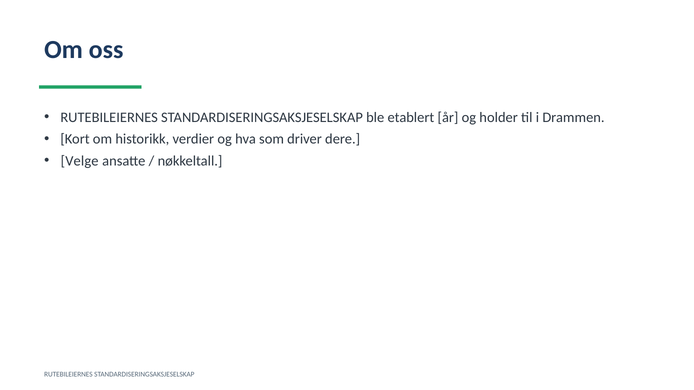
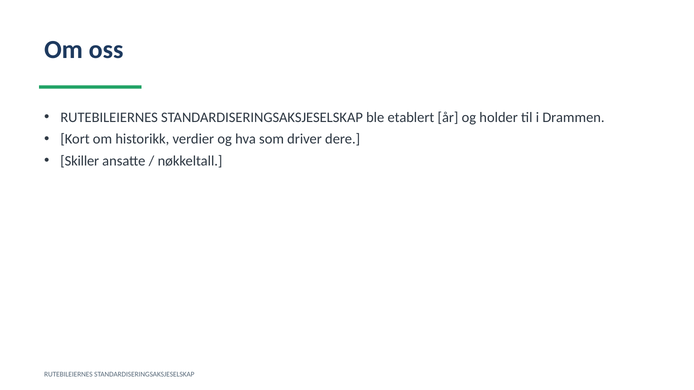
Velge: Velge -> Skiller (80, 161)
